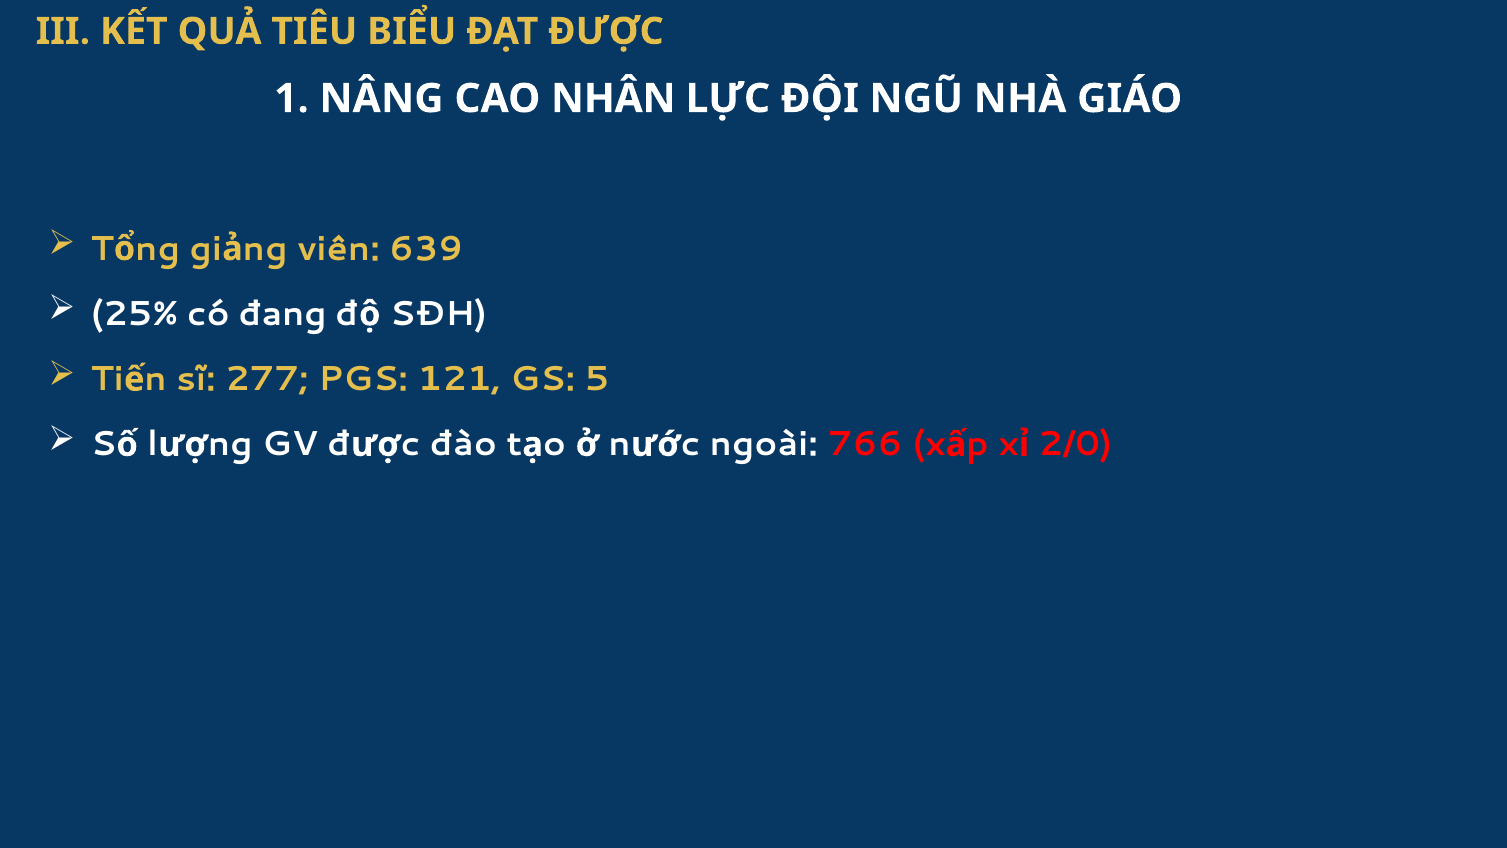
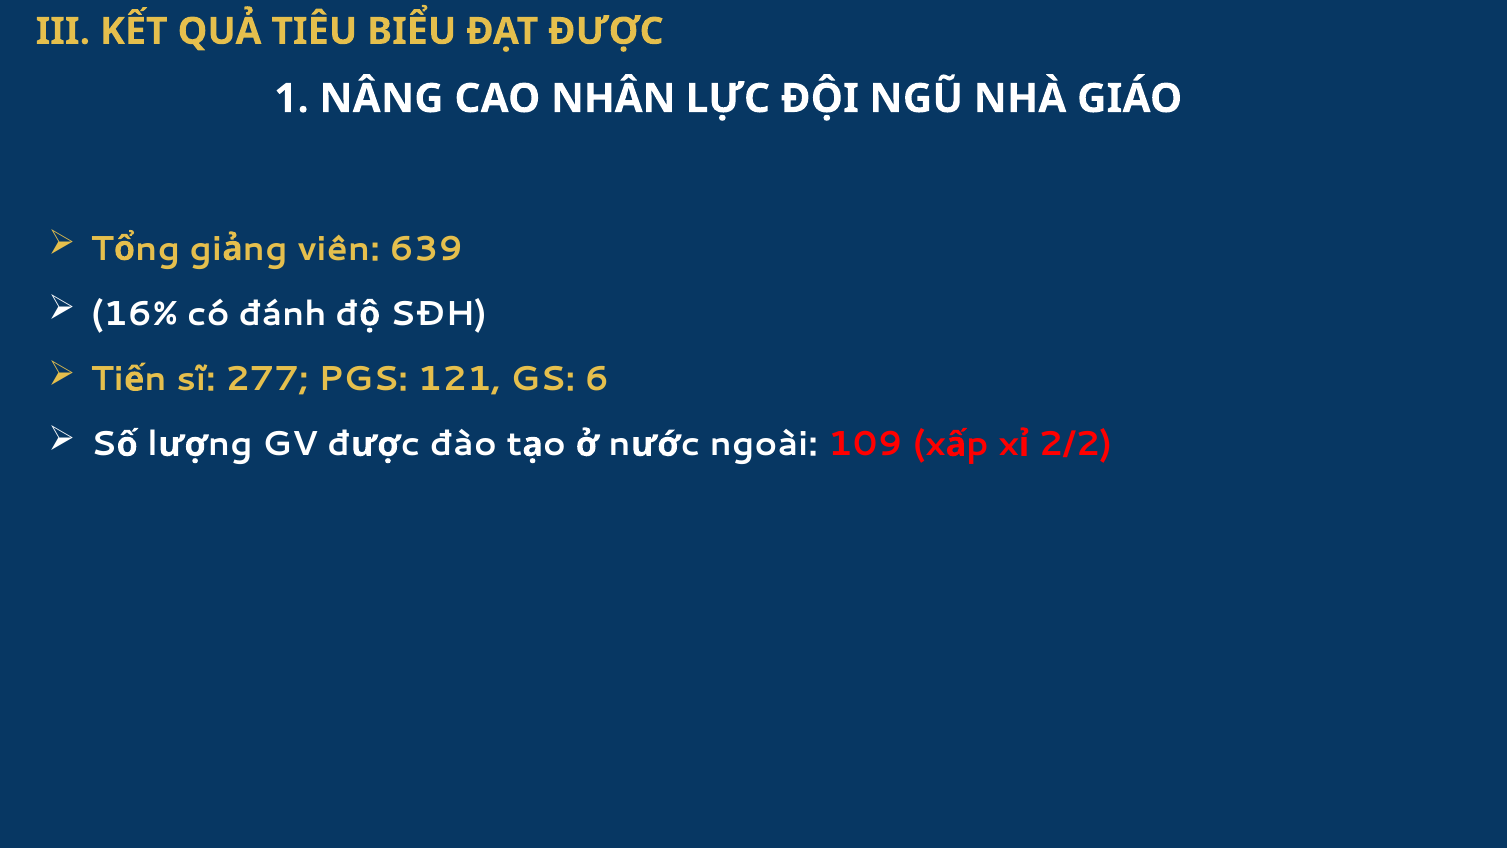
25%: 25% -> 16% (134, 314)
đang: đang -> đánh (283, 314)
5: 5 -> 6 (597, 379)
766: 766 -> 109 (865, 444)
2/0: 2/0 -> 2/2 (1075, 444)
